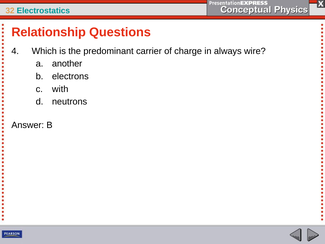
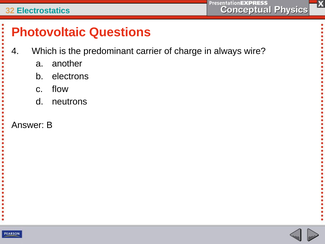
Relationship: Relationship -> Photovoltaic (49, 32)
with: with -> flow (60, 89)
